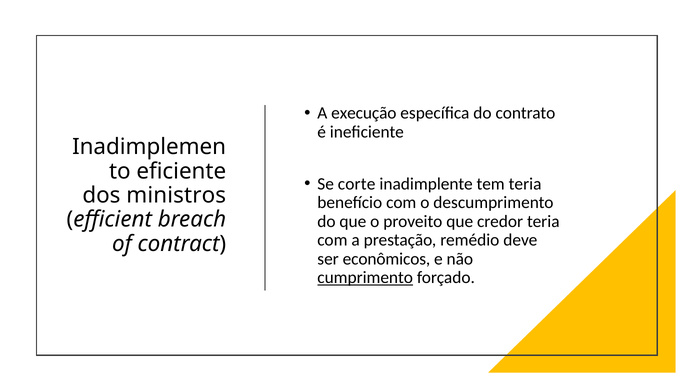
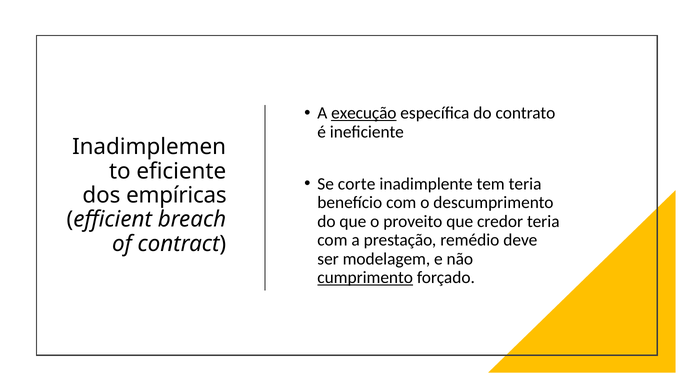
execução underline: none -> present (364, 113)
ministros: ministros -> empíricas (176, 195)
econômicos: econômicos -> modelagem (386, 258)
